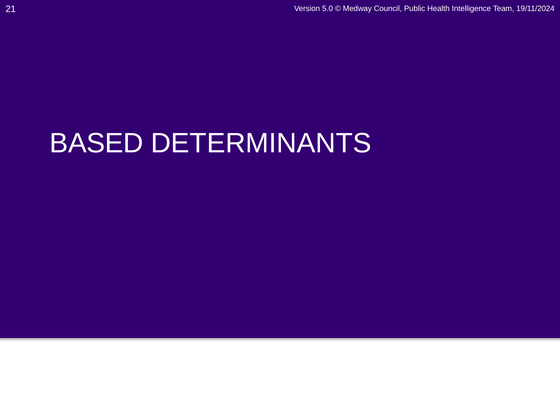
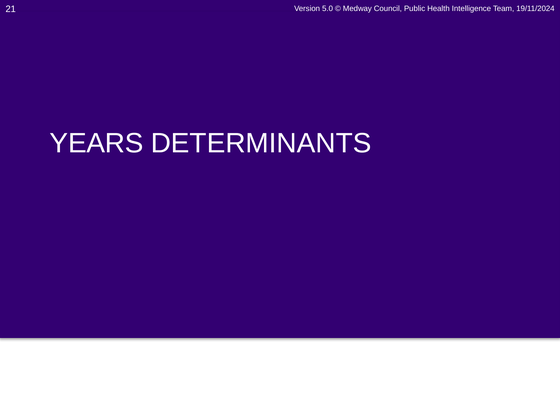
BASED: BASED -> YEARS (96, 143)
